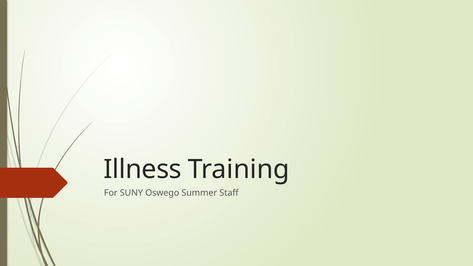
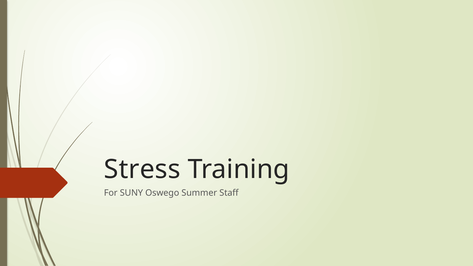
Illness: Illness -> Stress (142, 169)
